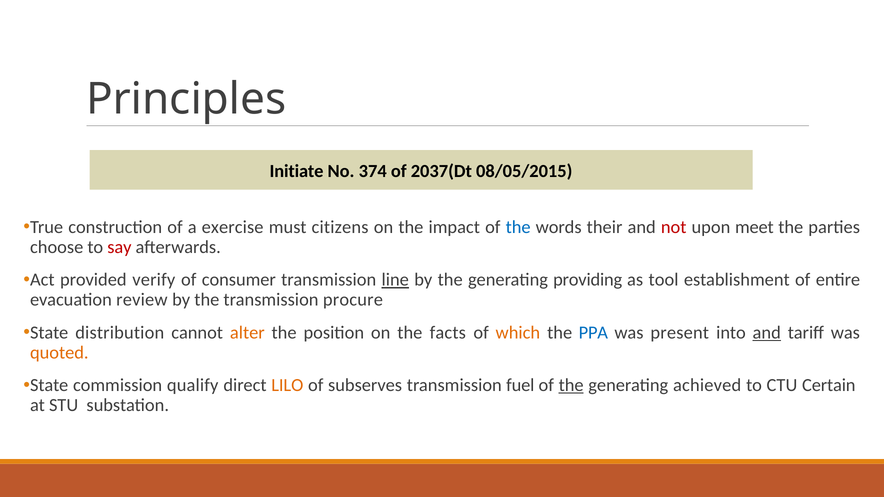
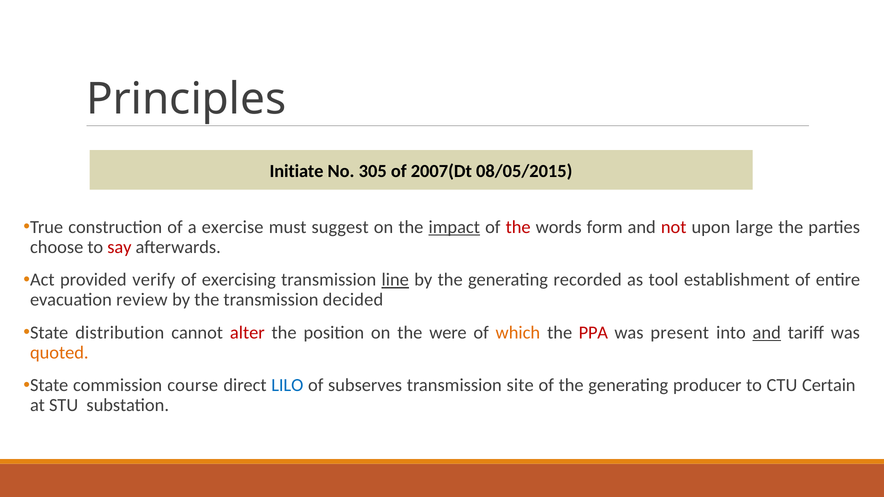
374: 374 -> 305 (373, 171)
2037(Dt: 2037(Dt -> 2007(Dt (441, 171)
citizens: citizens -> suggest (340, 227)
impact underline: none -> present (454, 227)
the colour: blue -> red (518, 227)
their: their -> form (605, 227)
meet: meet -> large (754, 227)
consumer: consumer -> exercising (239, 280)
providing: providing -> recorded (588, 280)
procure: procure -> decided (353, 300)
alter colour: orange -> red (247, 333)
facts: facts -> were (448, 333)
PPA colour: blue -> red (593, 333)
qualify: qualify -> course (193, 385)
LILO colour: orange -> blue (287, 385)
fuel: fuel -> site (520, 385)
the underline: present -> none (571, 385)
achieved: achieved -> producer (707, 385)
